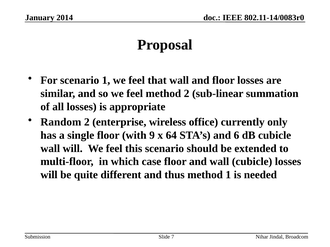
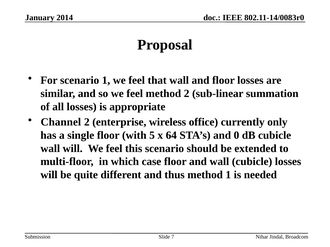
Random: Random -> Channel (61, 122)
9: 9 -> 5 (152, 136)
6: 6 -> 0 (236, 136)
